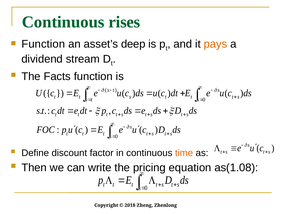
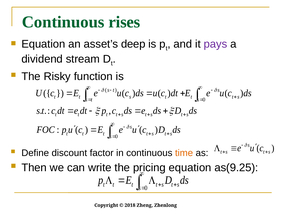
Function: Function -> Equation (43, 44)
pays colour: orange -> purple (216, 44)
Facts: Facts -> Risky (57, 77)
as(1.08: as(1.08 -> as(9.25 (236, 168)
